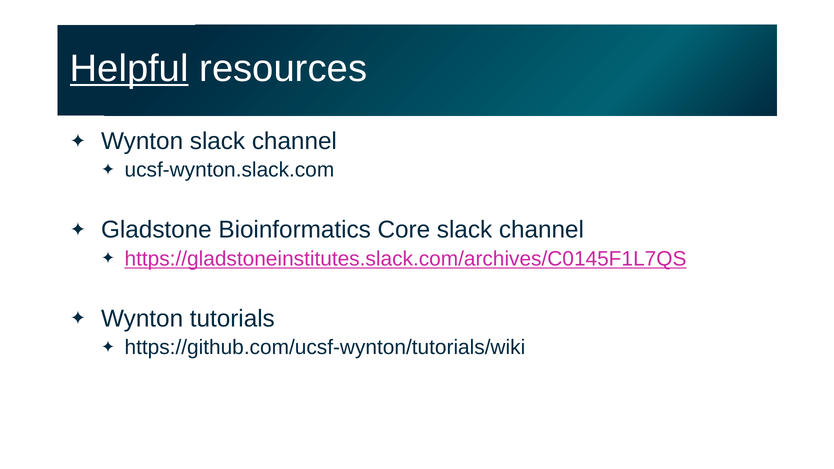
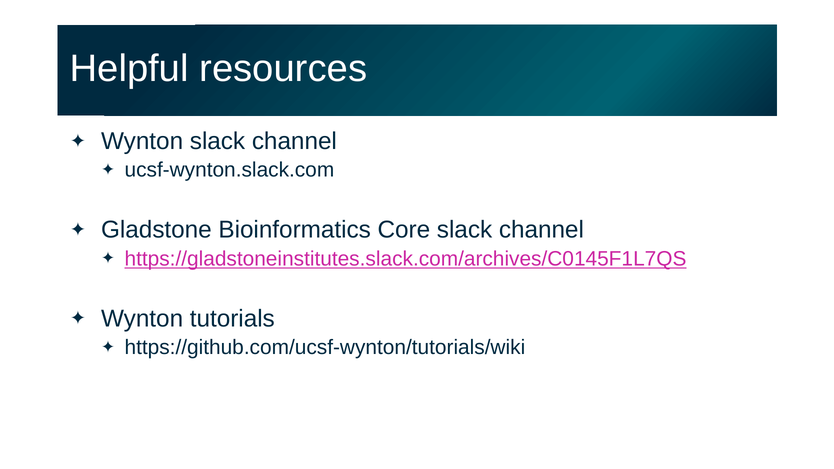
Helpful underline: present -> none (129, 69)
